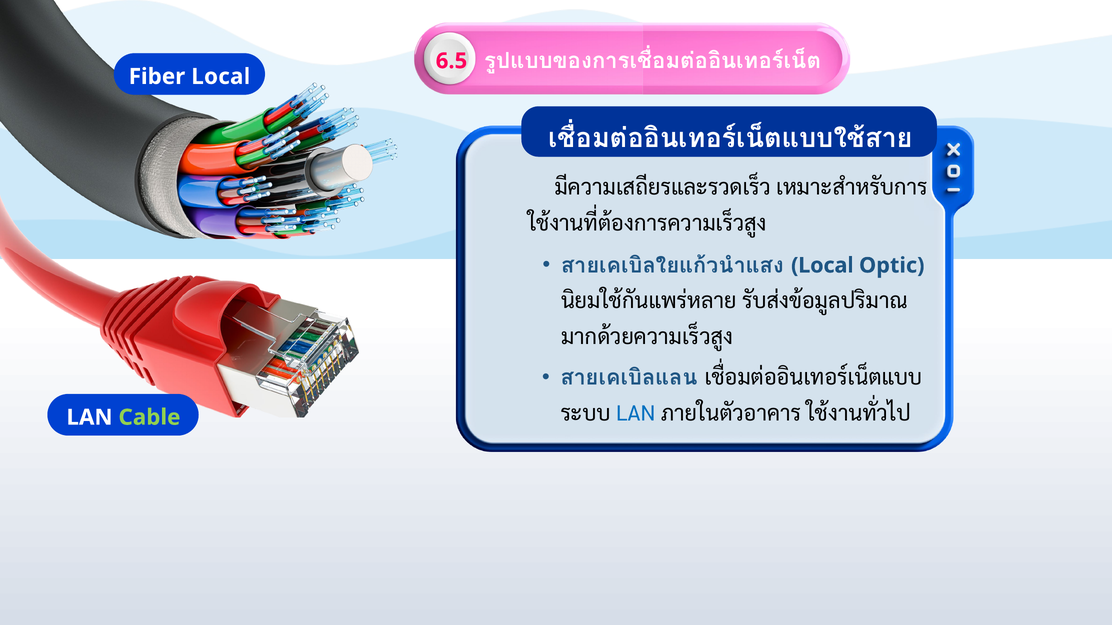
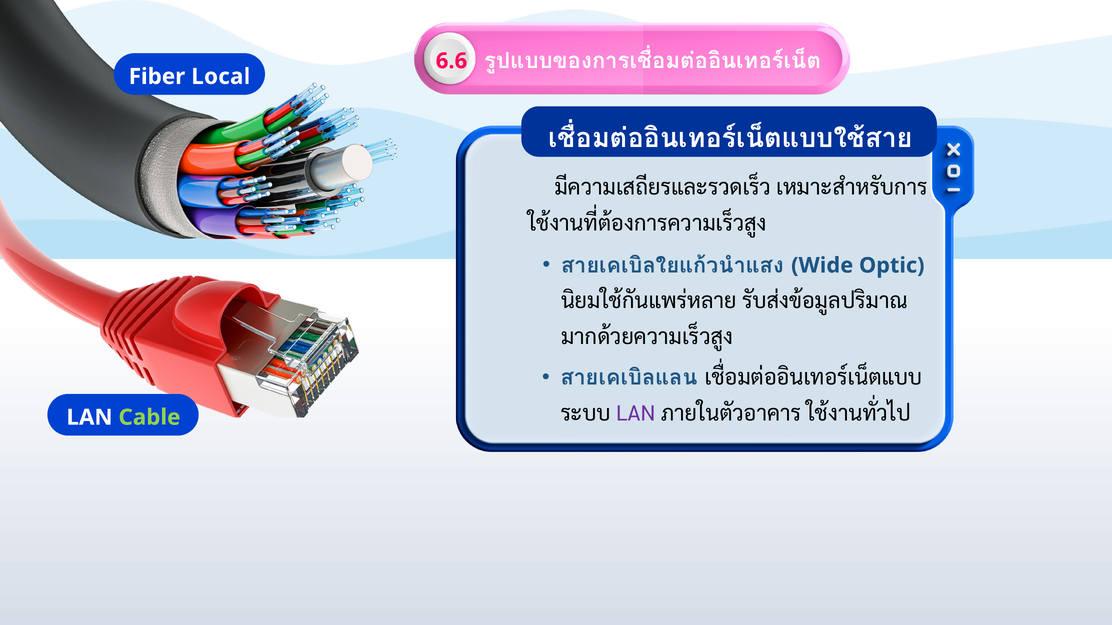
6.5: 6.5 -> 6.6 (451, 61)
Local: Local -> Wide (822, 266)
LAN colour: blue -> purple (636, 414)
